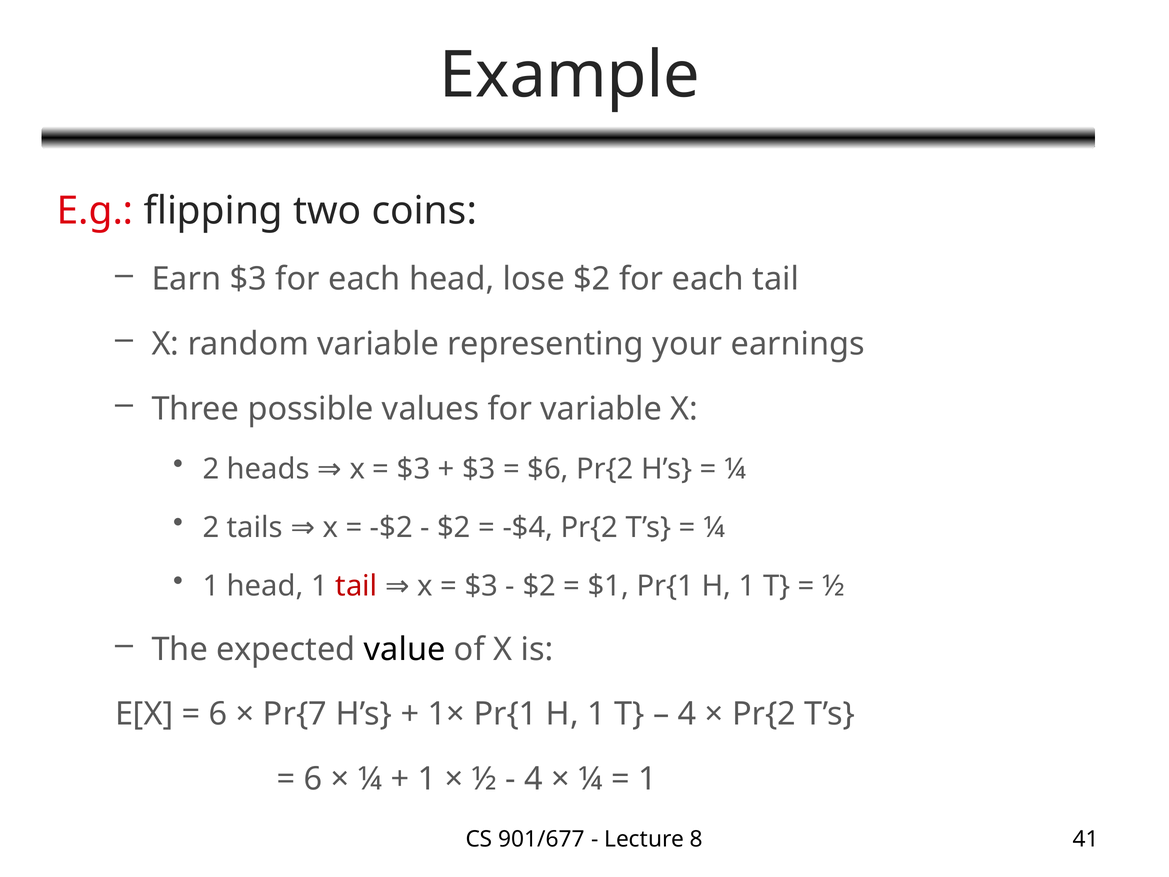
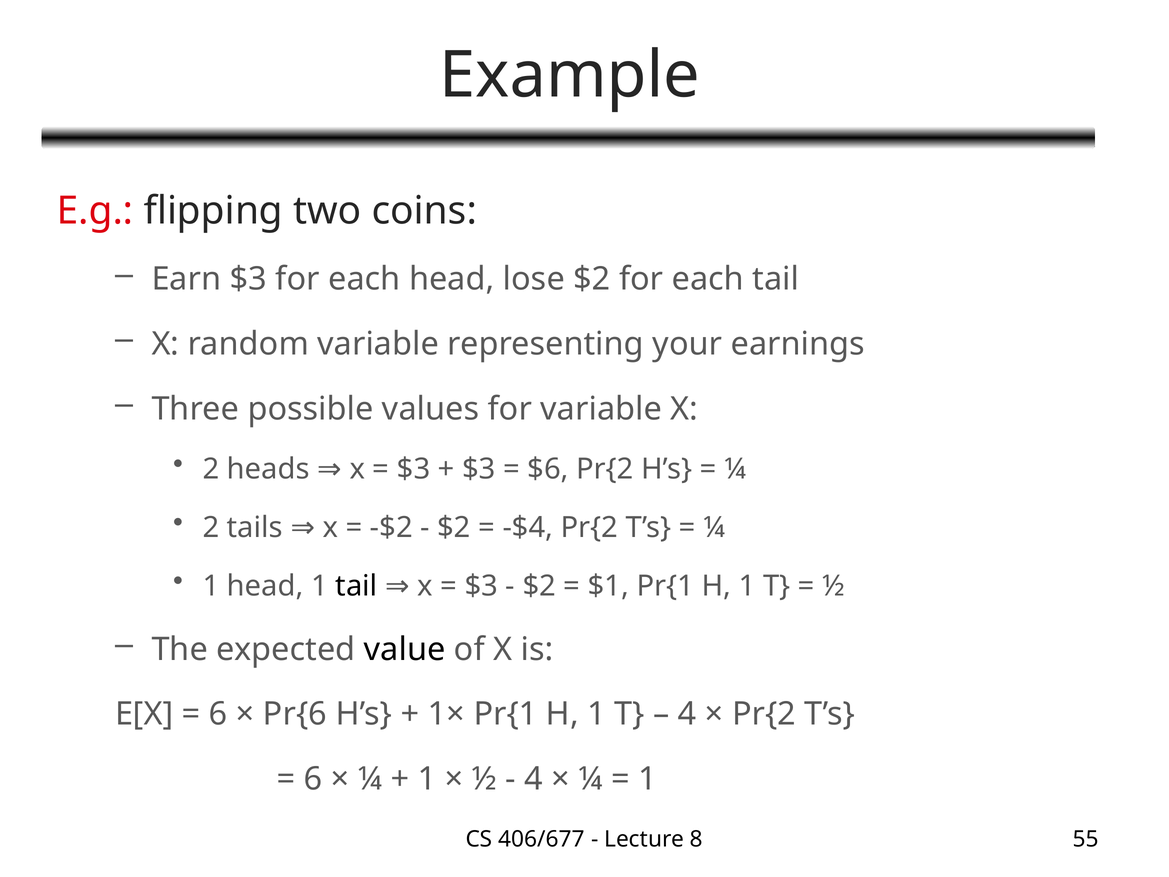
tail colour: red -> black (356, 586)
Pr{7: Pr{7 -> Pr{6 (295, 714)
901/677: 901/677 -> 406/677 (542, 839)
41: 41 -> 55 (1086, 839)
